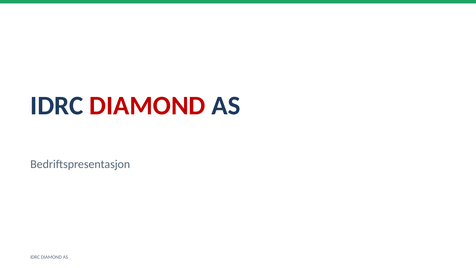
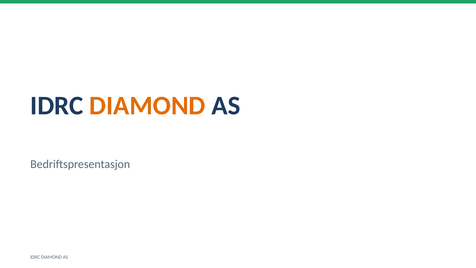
DIAMOND colour: red -> orange (147, 106)
